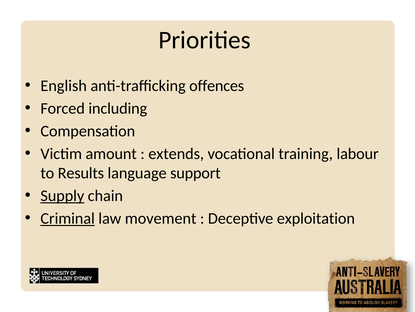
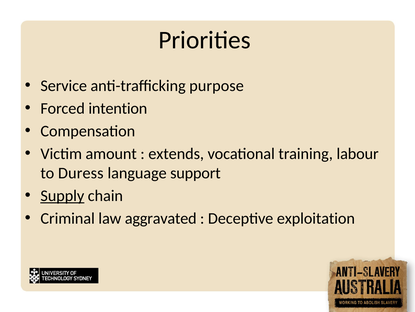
English: English -> Service (64, 86)
offences: offences -> purpose (217, 86)
including: including -> intention (118, 108)
Results: Results -> Duress (81, 173)
Criminal underline: present -> none (68, 218)
movement: movement -> aggravated (161, 218)
